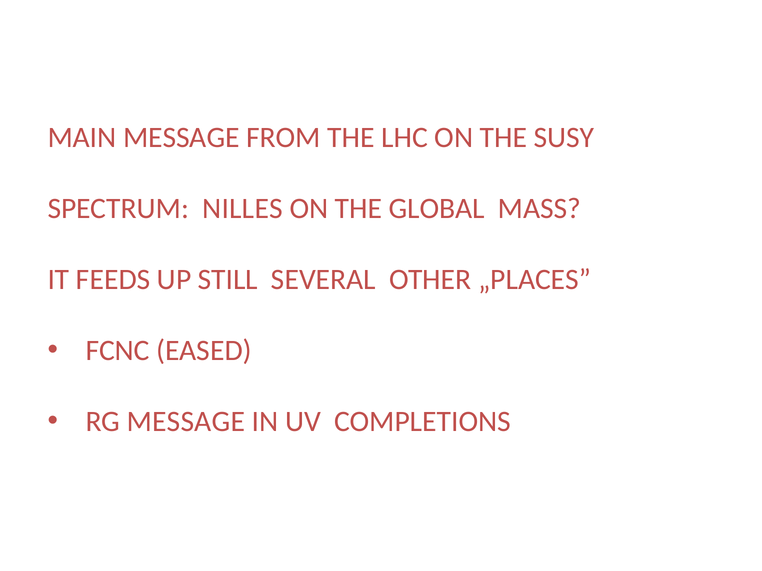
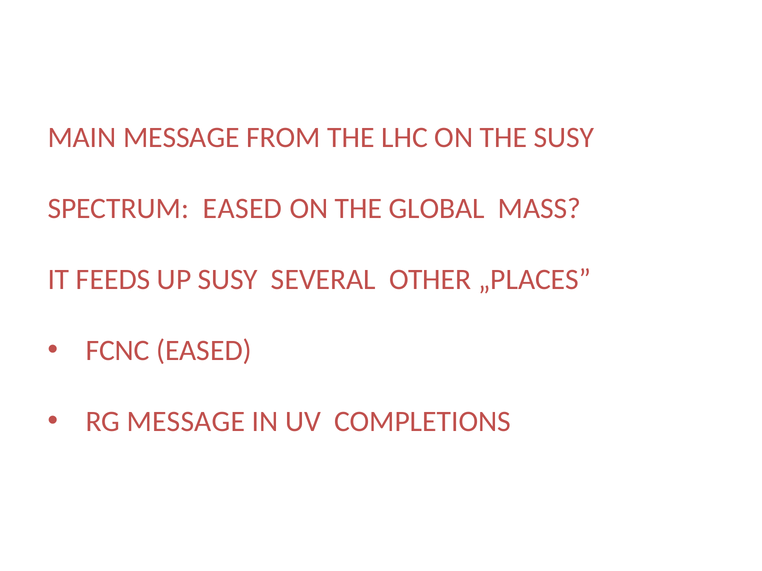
SPECTRUM NILLES: NILLES -> EASED (243, 209)
UP STILL: STILL -> SUSY (228, 280)
